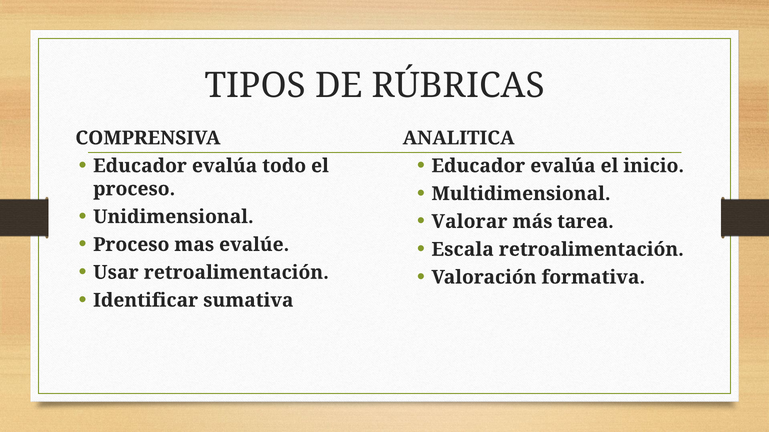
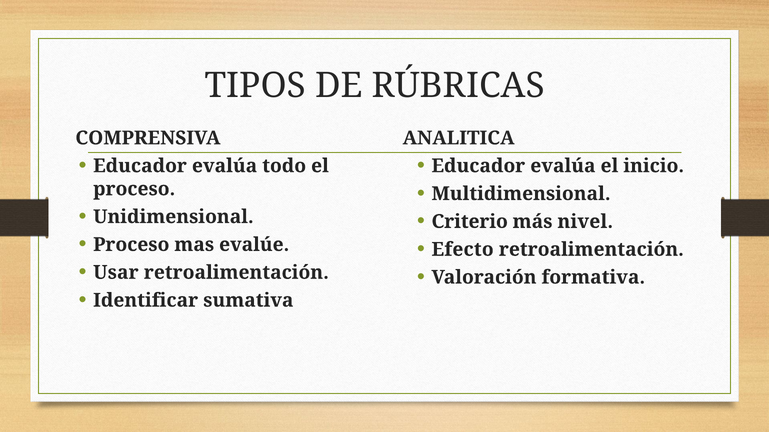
Valorar: Valorar -> Criterio (470, 222)
tarea: tarea -> nivel (585, 222)
Escala: Escala -> Efecto (463, 250)
